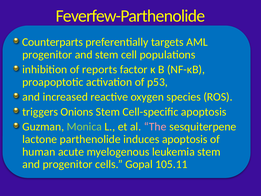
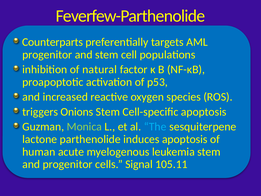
reports: reports -> natural (100, 69)
The colour: pink -> light blue (155, 127)
Gopal: Gopal -> Signal (139, 164)
